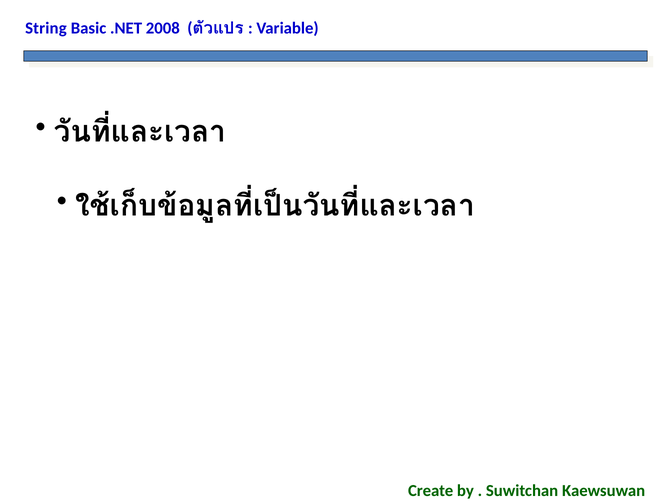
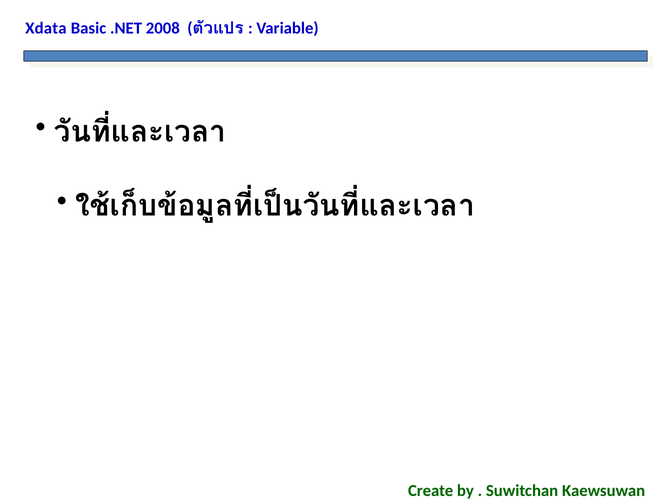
String: String -> Xdata (46, 28)
